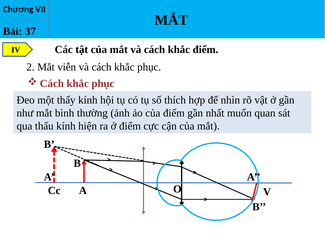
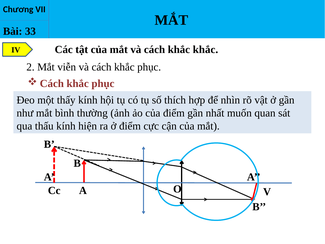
37: 37 -> 33 (30, 31)
khắc điểm: điểm -> khắc (205, 49)
